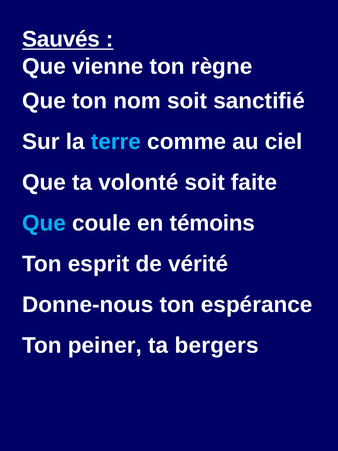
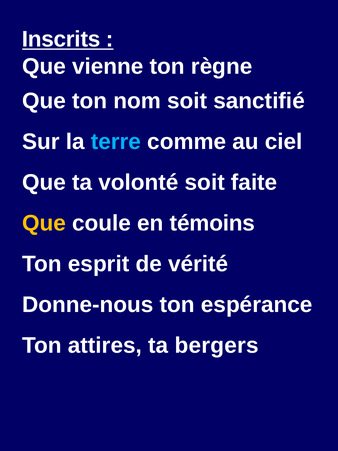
Sauvés: Sauvés -> Inscrits (61, 39)
Que colour: light blue -> yellow (44, 223)
peiner: peiner -> attires (105, 345)
